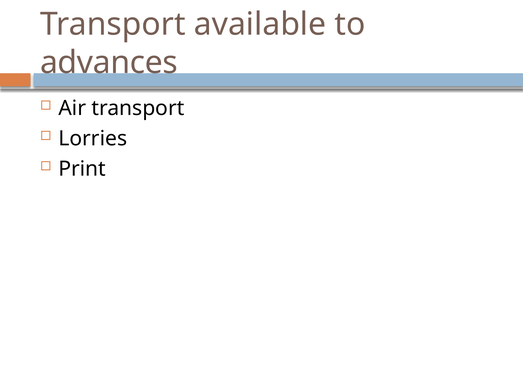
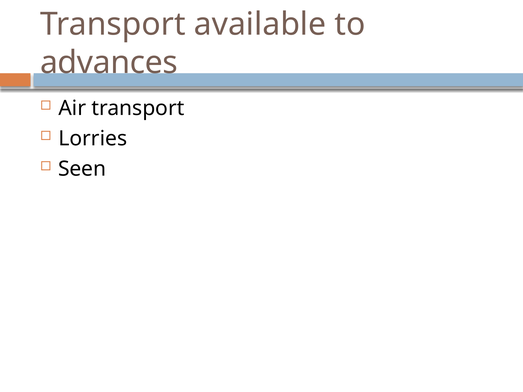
Print: Print -> Seen (82, 169)
